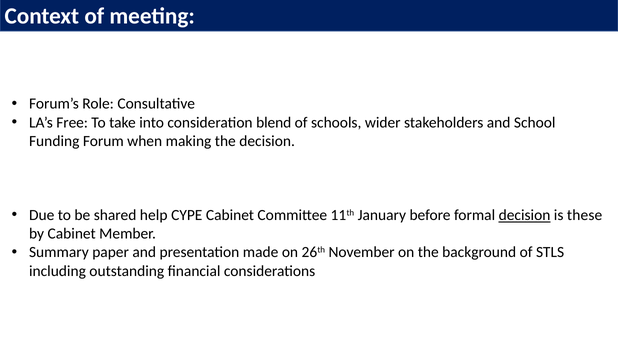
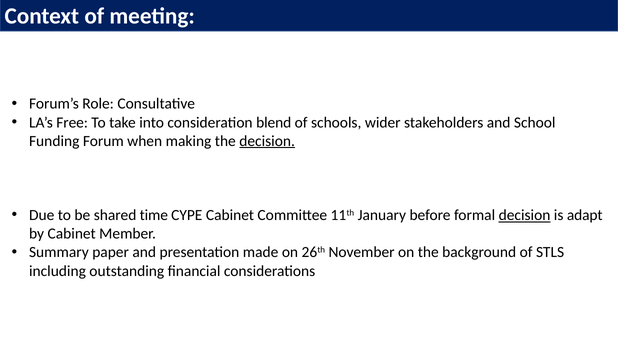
decision underline: none -> present (267, 141)
help: help -> time (154, 215)
these: these -> adapt (585, 215)
